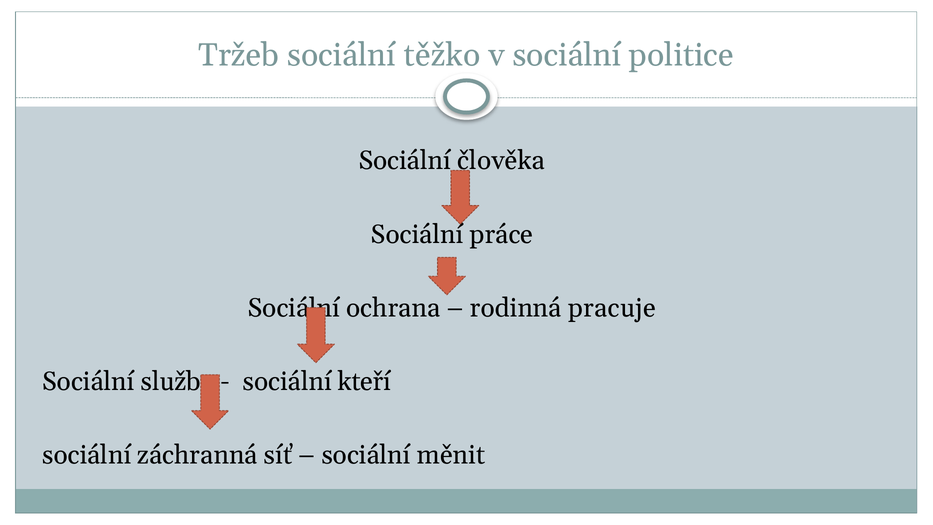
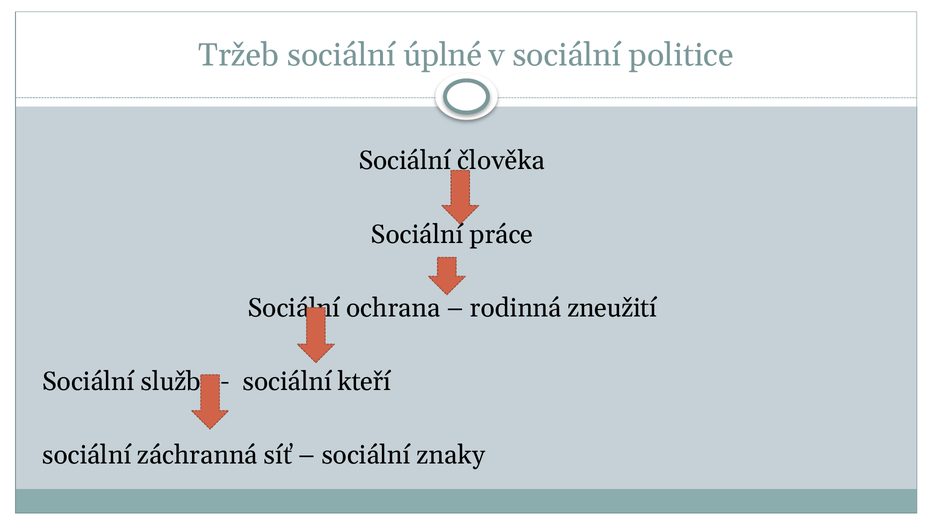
těžko: těžko -> úplné (443, 55)
pracuje: pracuje -> zneužití (612, 308)
měnit: měnit -> znaky (451, 455)
